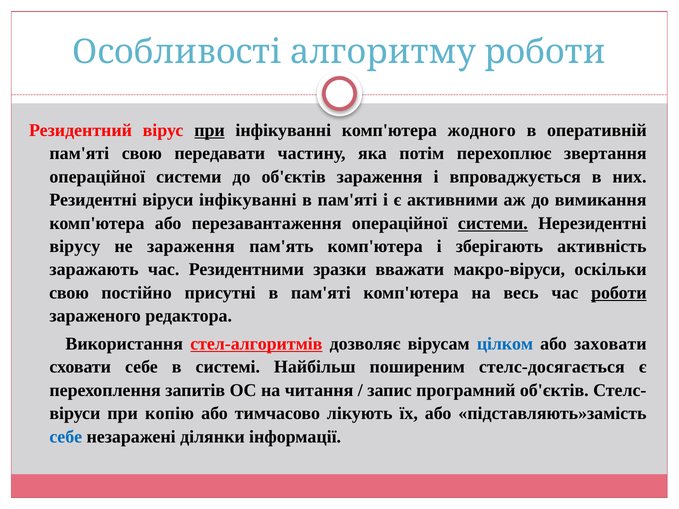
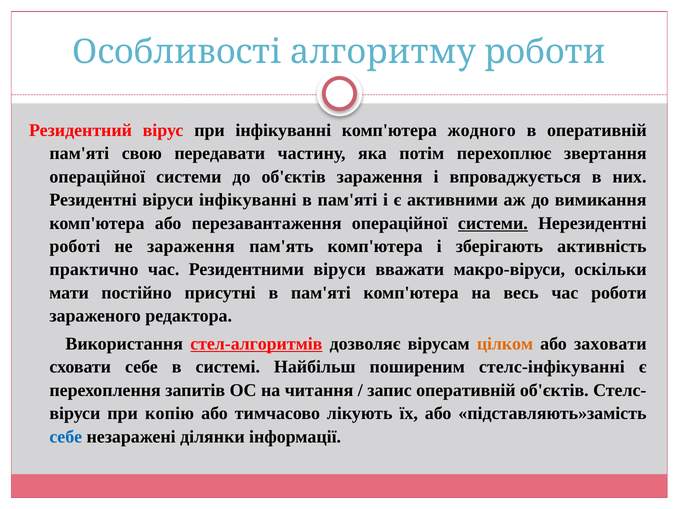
при underline: present -> none (210, 130)
вірусу: вірусу -> роботі (75, 246)
заражають: заражають -> практично (94, 270)
Резидентними зразки: зразки -> віруси (340, 270)
свою: свою -> мати (69, 293)
роботи underline: present -> none (619, 293)
цілком colour: blue -> orange (505, 344)
стелс-досягається: стелс-досягається -> стелс-інфікуванні (552, 367)
запис програмний: програмний -> оперативній (466, 390)
